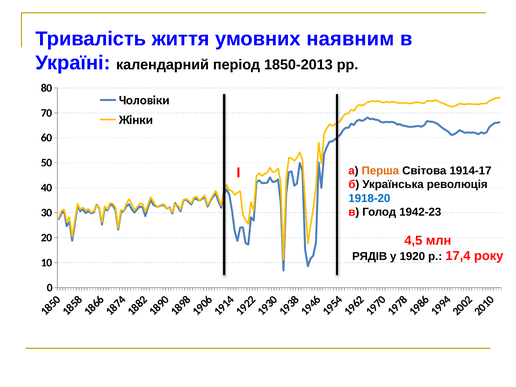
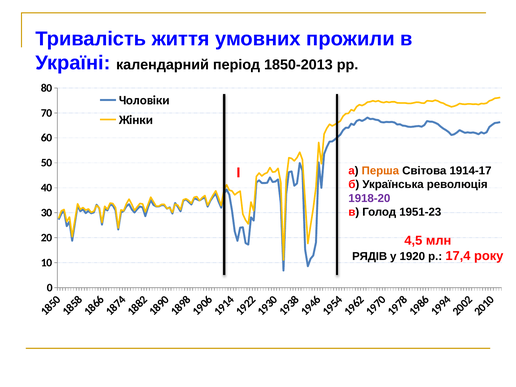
наявним: наявним -> прожили (350, 39)
1918-20 colour: blue -> purple (369, 198)
1942-23: 1942-23 -> 1951-23 (420, 212)
